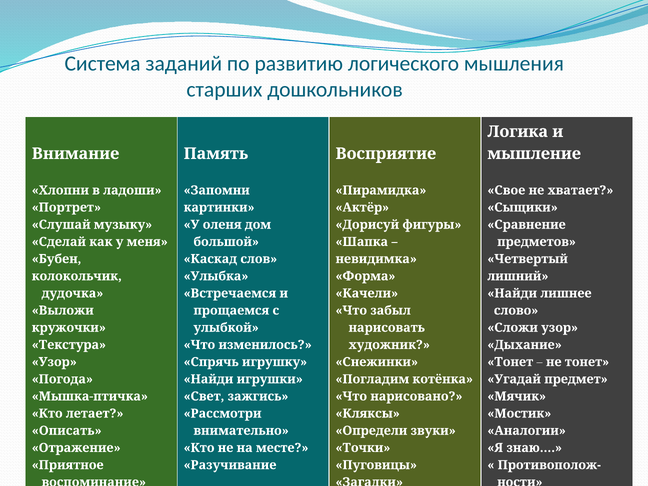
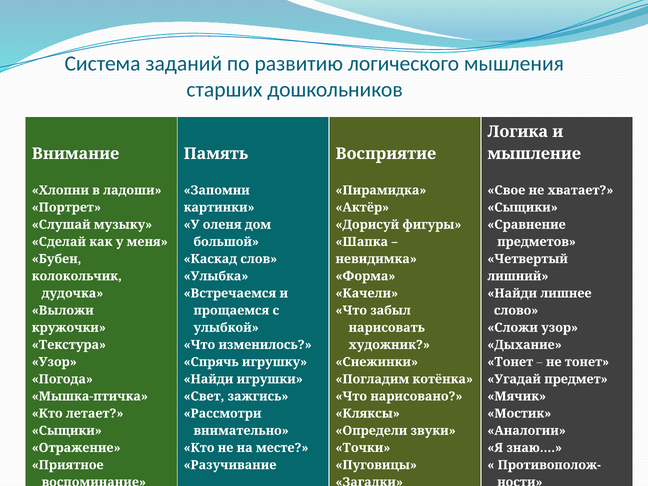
Описать: Описать -> Сыщики (67, 431)
